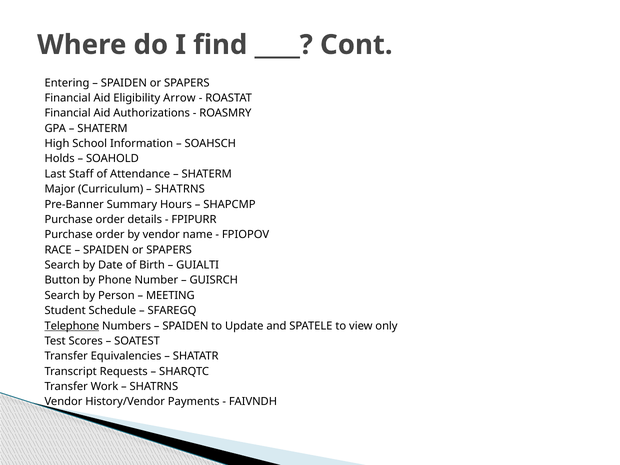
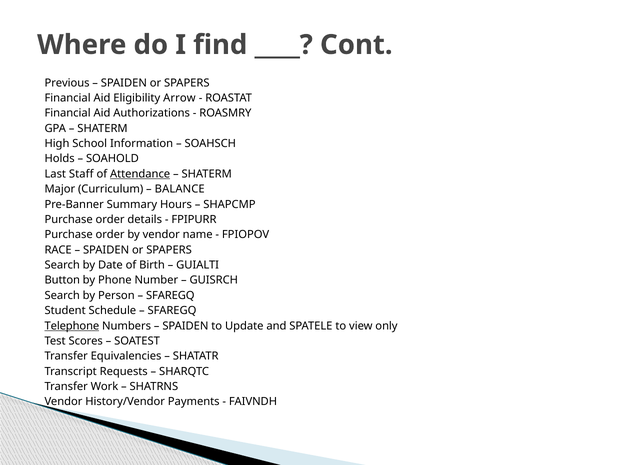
Entering: Entering -> Previous (67, 83)
Attendance underline: none -> present (140, 174)
SHATRNS: SHATRNS -> BALANCE (180, 189)
MEETING: MEETING -> SFAREGQ (170, 295)
